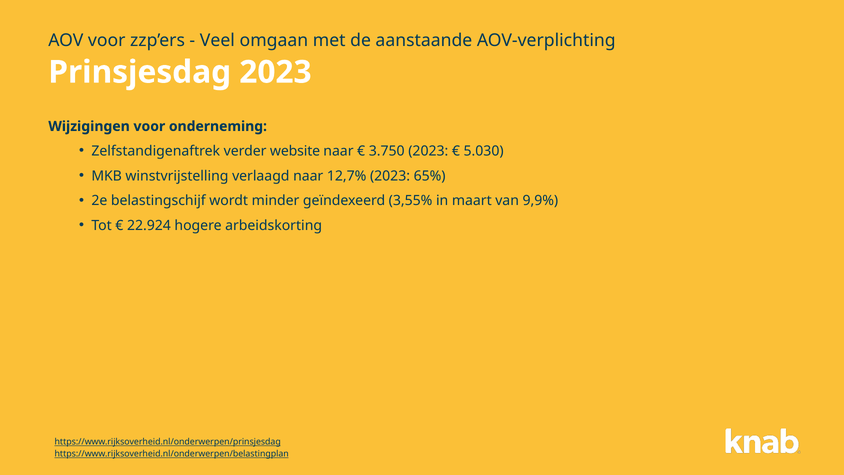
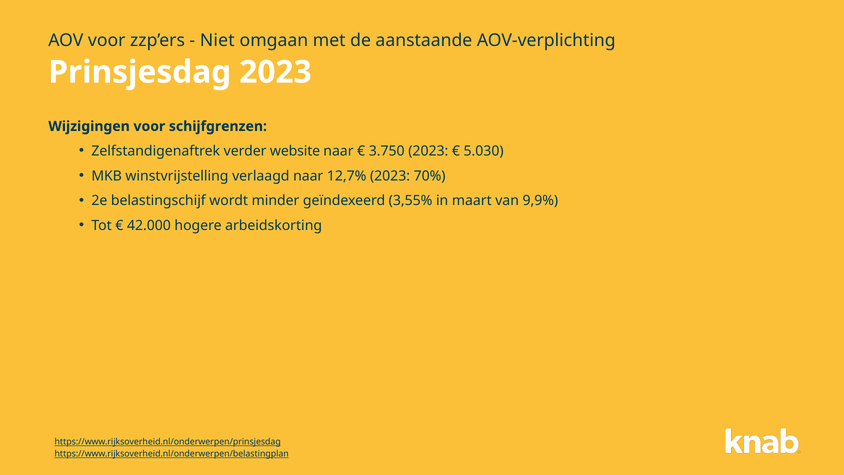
Veel: Veel -> Niet (217, 40)
onderneming: onderneming -> schijfgrenzen (218, 126)
65%: 65% -> 70% (430, 176)
22.924: 22.924 -> 42.000 (149, 225)
